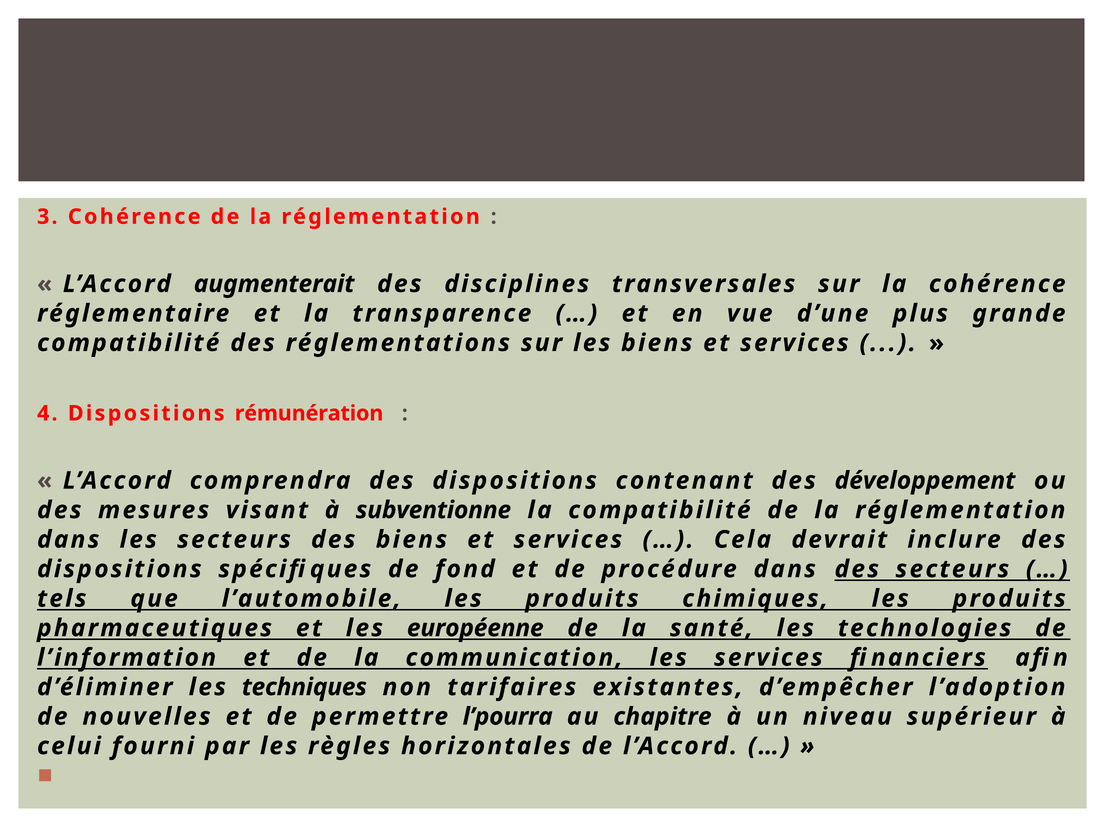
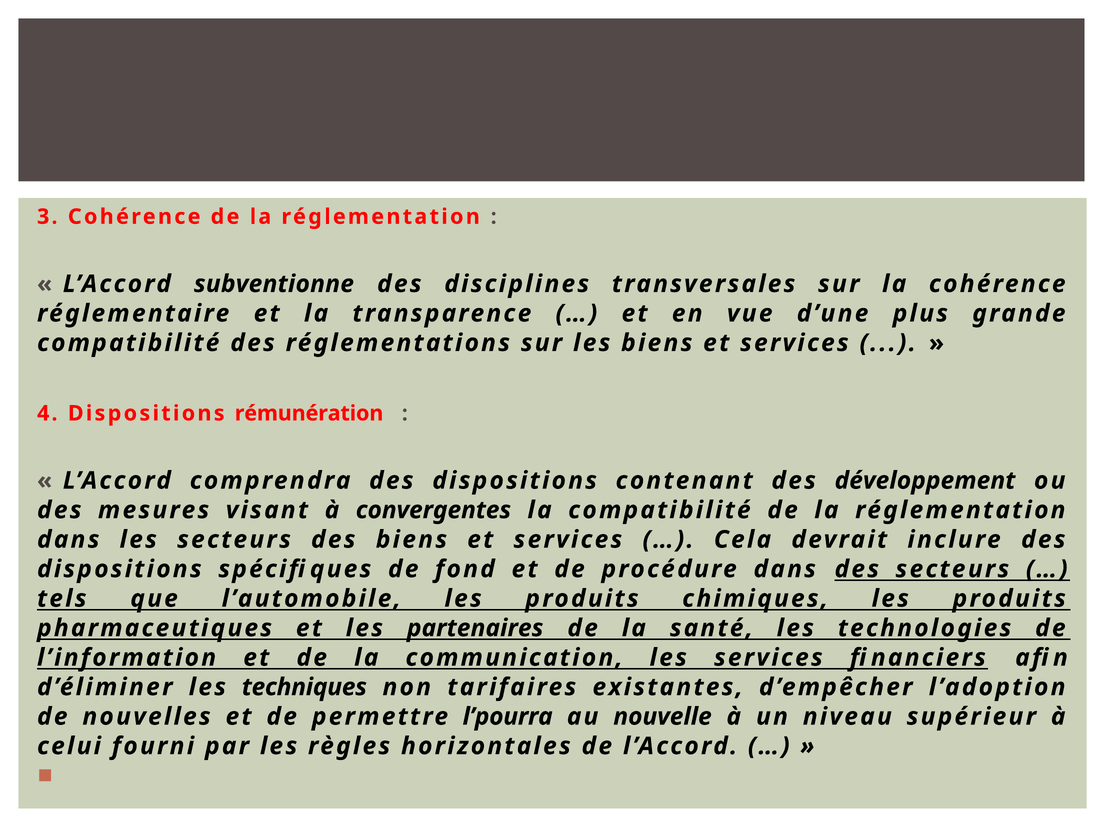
augmenterait: augmenterait -> subventionne (274, 284)
subventionne: subventionne -> convergentes (433, 510)
européenne: européenne -> partenaires (475, 628)
chapitre: chapitre -> nouvelle (663, 716)
